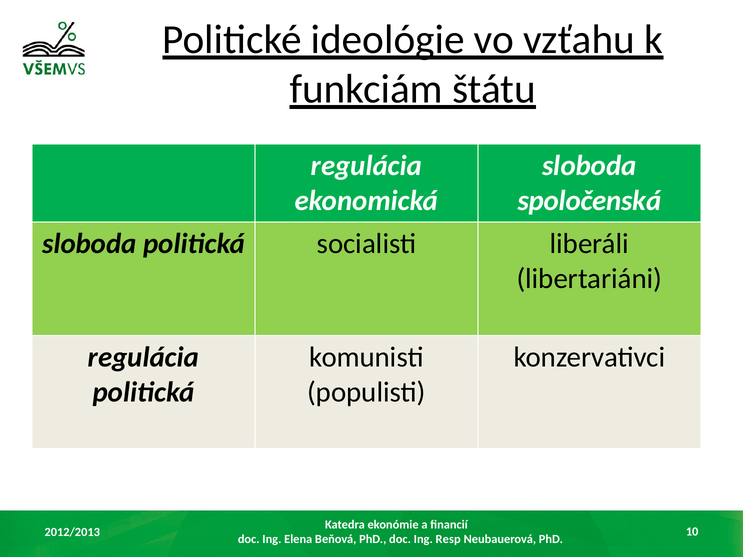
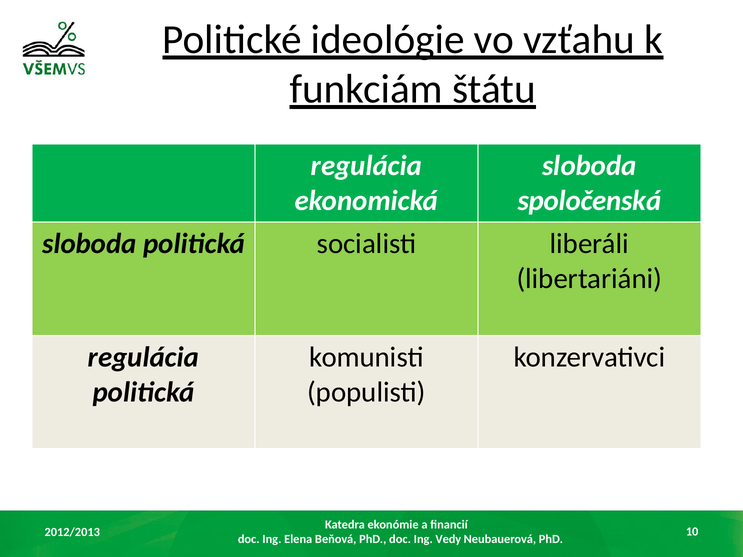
Resp: Resp -> Vedy (448, 540)
